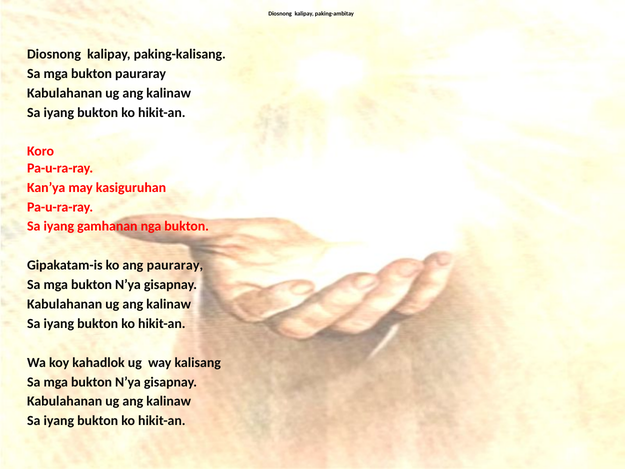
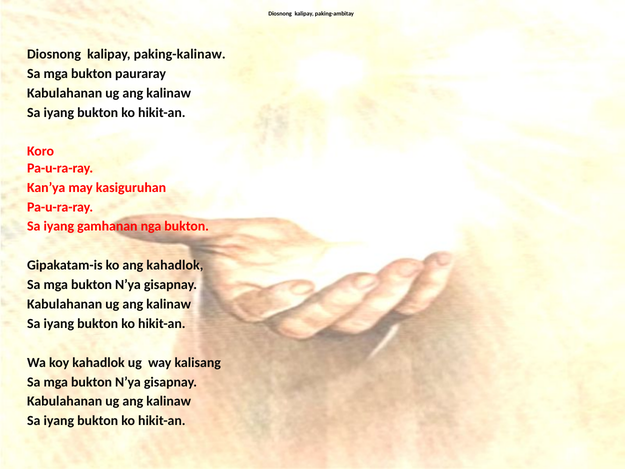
paking-kalisang: paking-kalisang -> paking-kalinaw (180, 54)
ang pauraray: pauraray -> kahadlok (175, 265)
